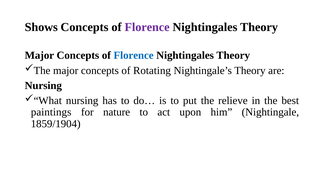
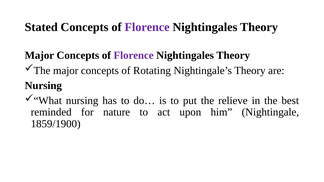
Shows: Shows -> Stated (41, 27)
Florence colour: blue -> purple (134, 56)
paintings: paintings -> reminded (51, 112)
1859/1904: 1859/1904 -> 1859/1900 (56, 124)
